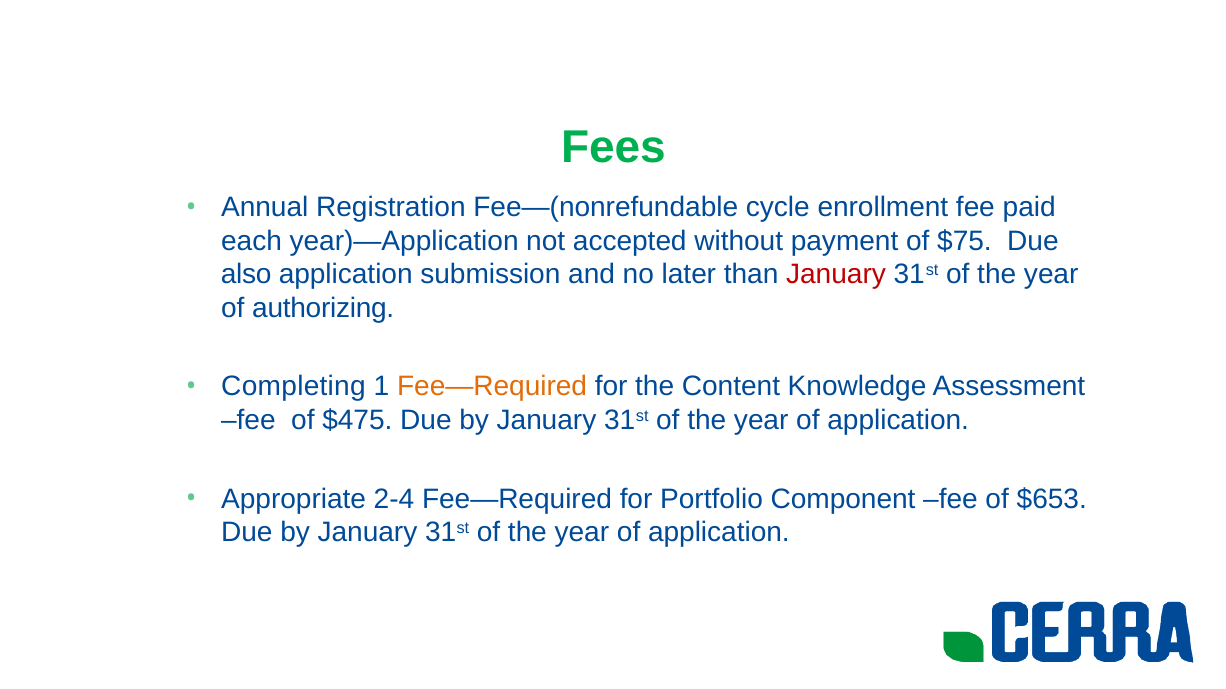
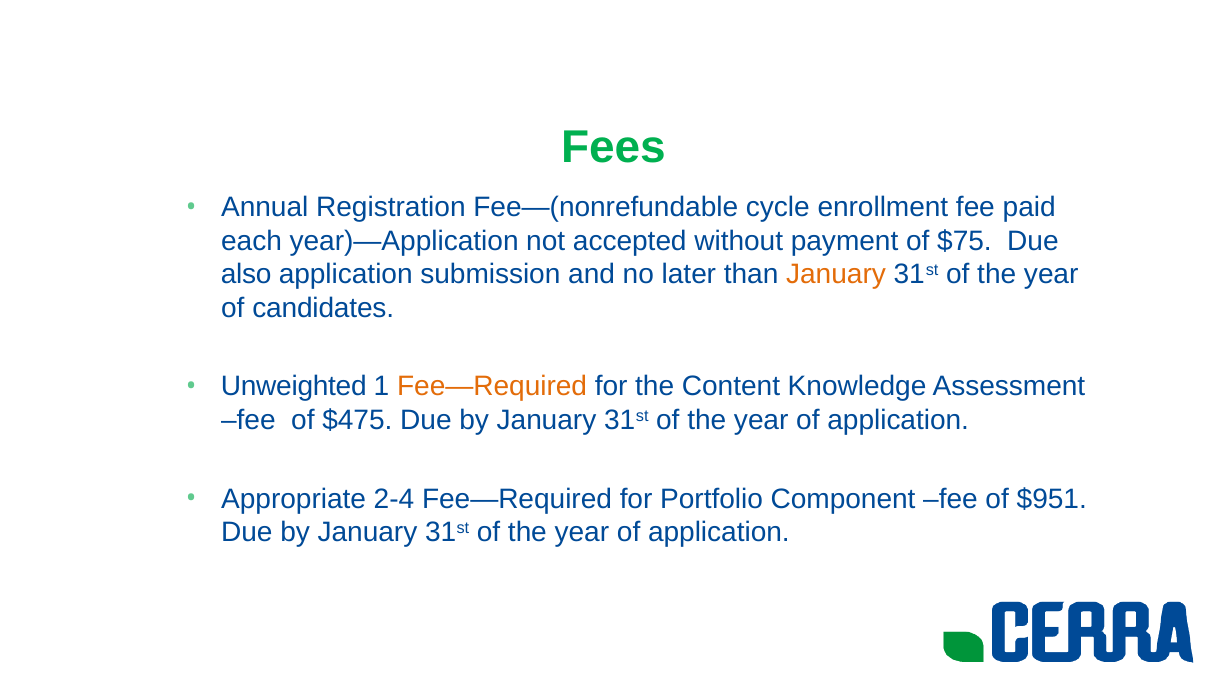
January colour: red -> orange (836, 275)
authorizing: authorizing -> candidates (323, 308)
Completing: Completing -> Unweighted (294, 387)
$653: $653 -> $951 (1052, 499)
